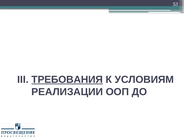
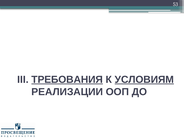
УСЛОВИЯМ underline: none -> present (144, 80)
